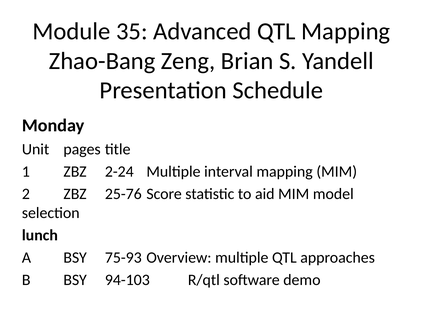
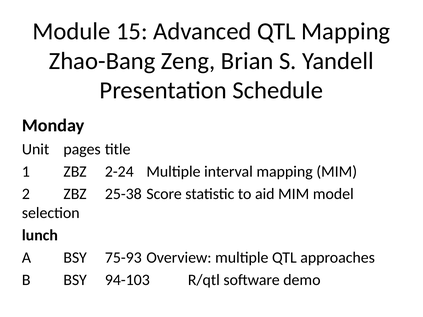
35: 35 -> 15 (132, 31)
25-76: 25-76 -> 25-38 (123, 194)
